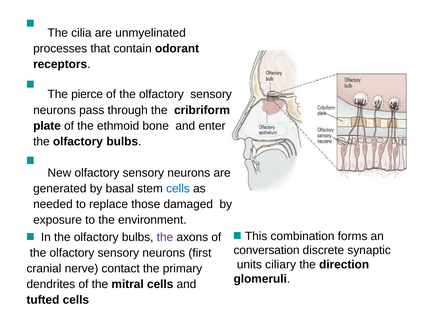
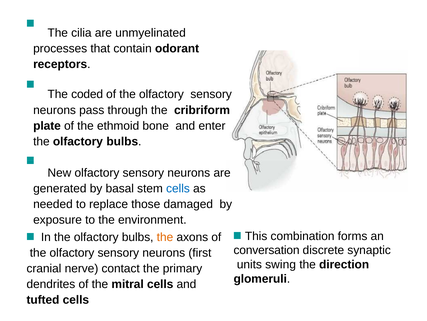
pierce: pierce -> coded (87, 94)
the colour: purple -> orange (165, 237)
ciliary: ciliary -> swing (281, 264)
